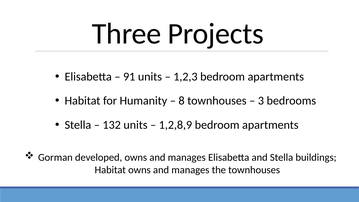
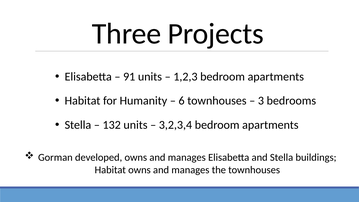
8: 8 -> 6 (182, 101)
1,2,8,9: 1,2,8,9 -> 3,2,3,4 (175, 125)
